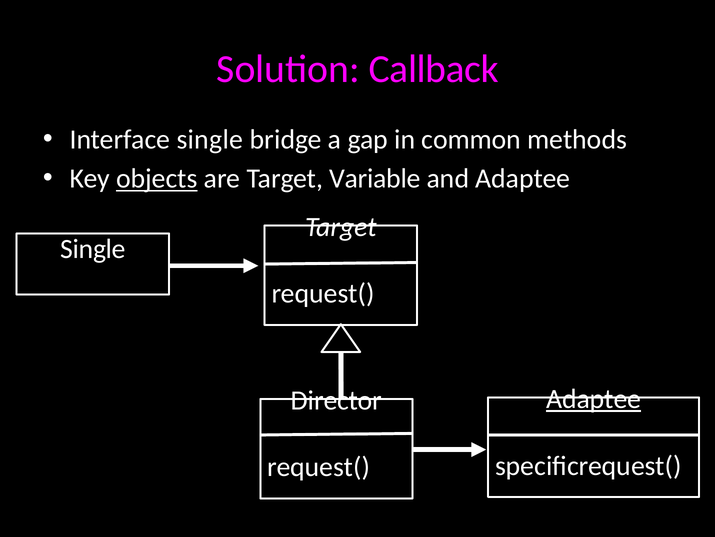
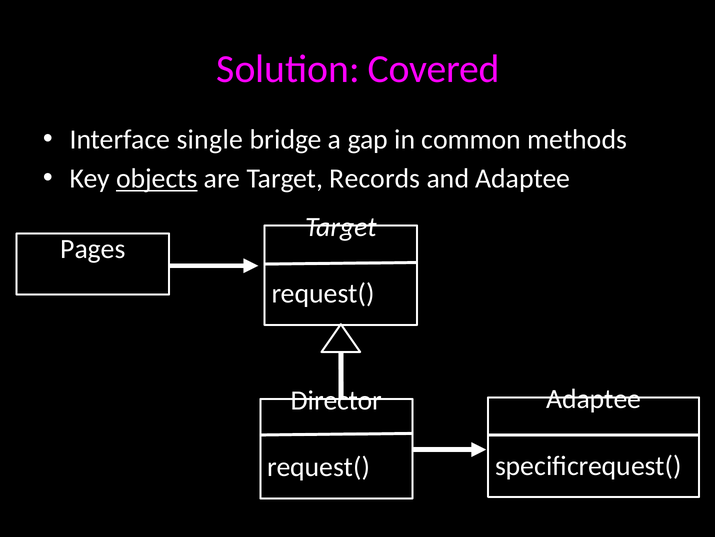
Callback: Callback -> Covered (434, 69)
Variable: Variable -> Records (375, 178)
Single: Single -> Pages (93, 249)
Adaptee underline: present -> none (594, 398)
